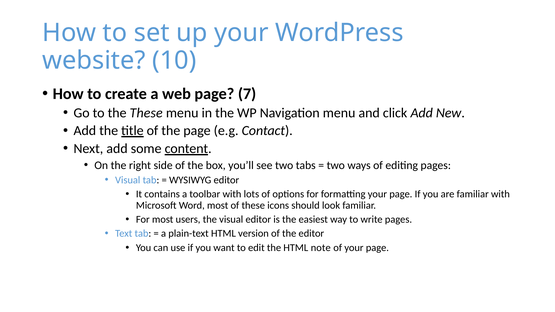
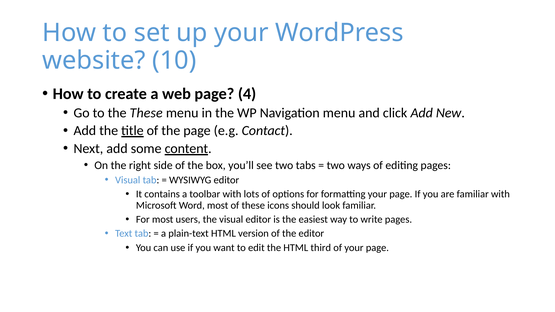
7: 7 -> 4 (247, 94)
note: note -> third (321, 248)
